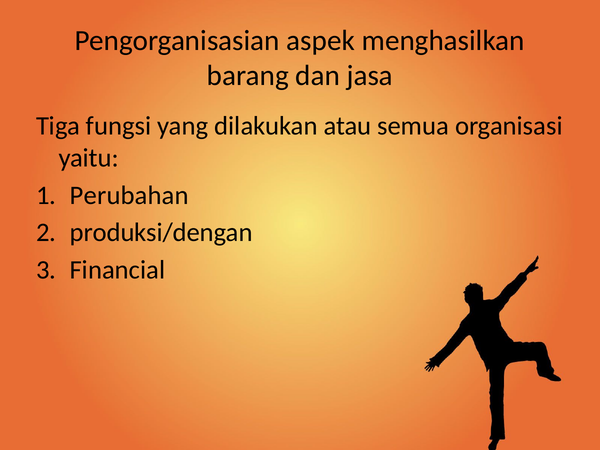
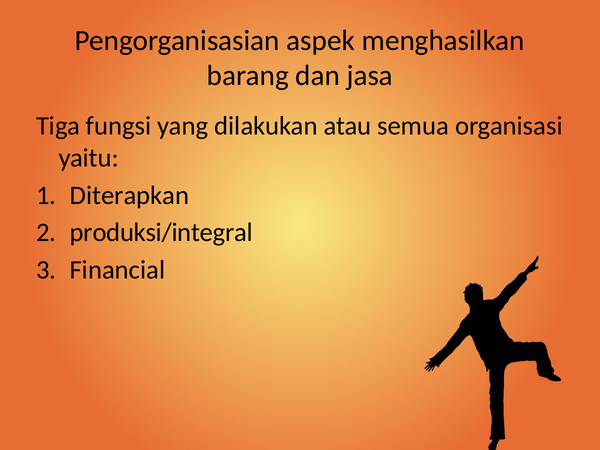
Perubahan: Perubahan -> Diterapkan (129, 195)
produksi/dengan: produksi/dengan -> produksi/integral (161, 233)
